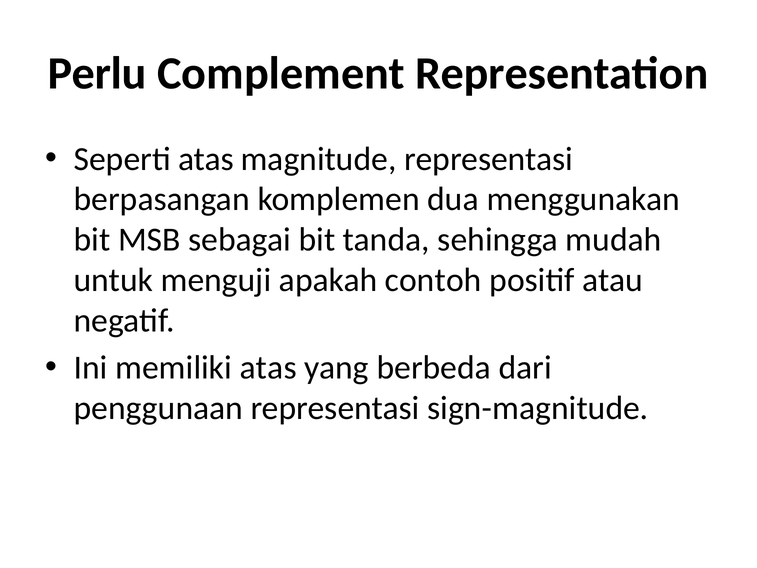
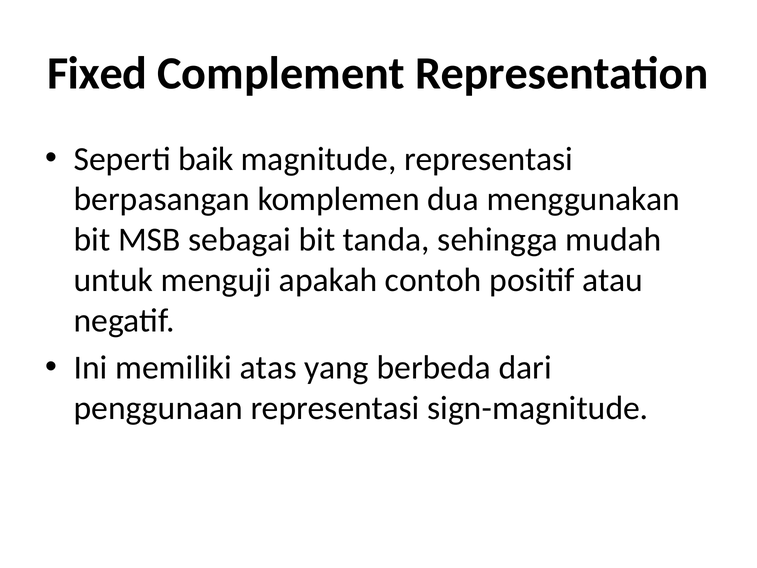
Perlu: Perlu -> Fixed (97, 73)
Seperti atas: atas -> baik (206, 159)
